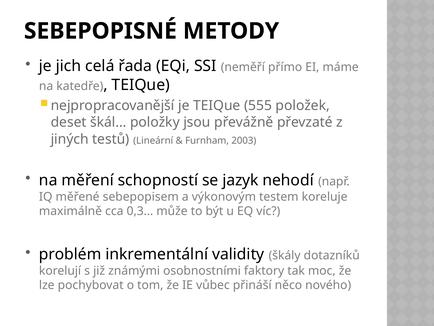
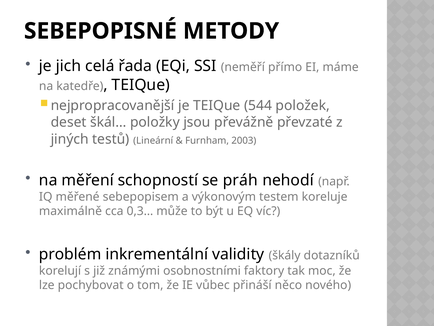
555: 555 -> 544 (258, 106)
jazyk: jazyk -> práh (240, 180)
